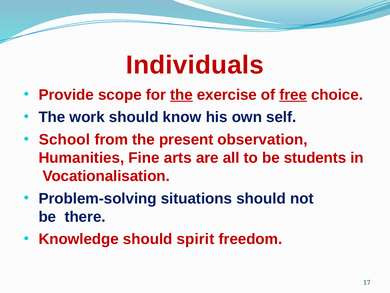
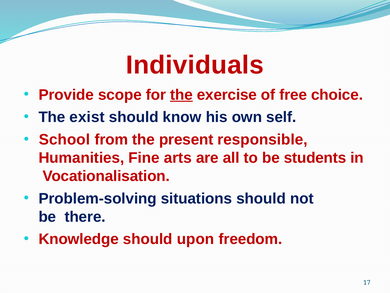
free underline: present -> none (293, 95)
work: work -> exist (87, 117)
observation: observation -> responsible (262, 139)
spirit: spirit -> upon (195, 239)
